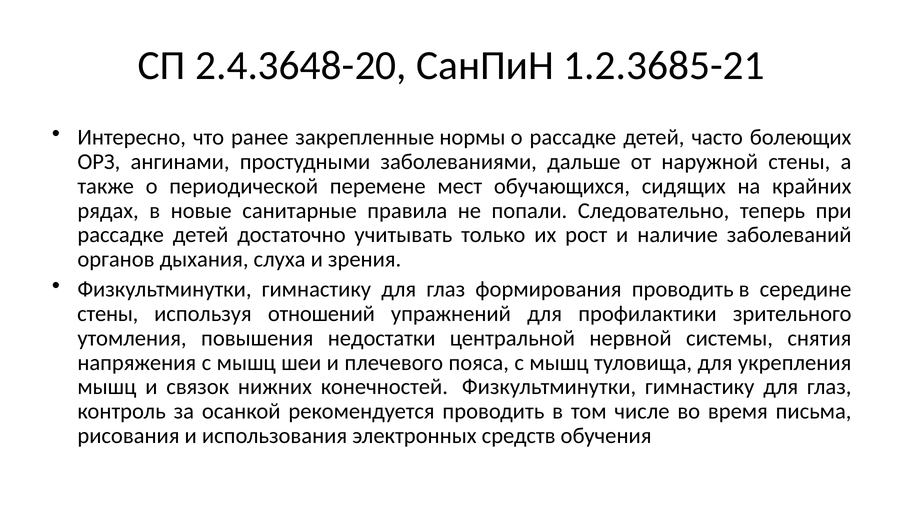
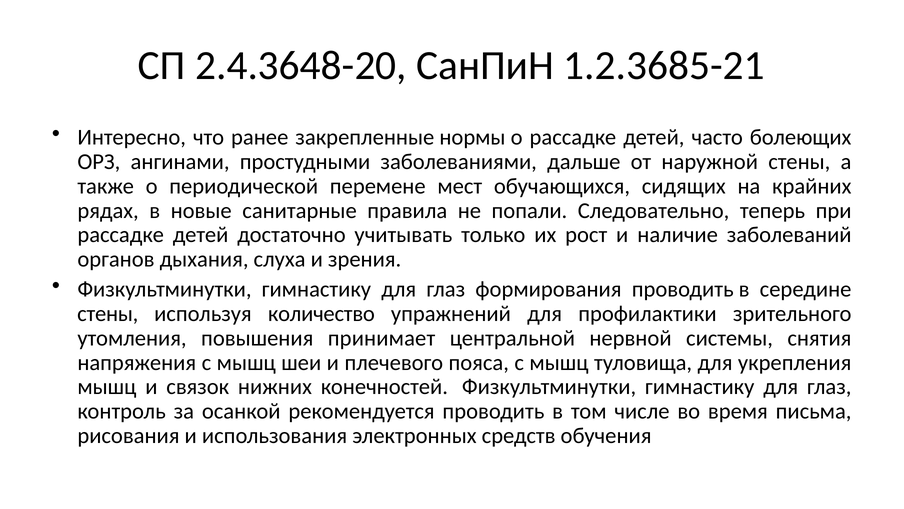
отношений: отношений -> количество (321, 313)
недостатки: недостатки -> принимает (382, 338)
